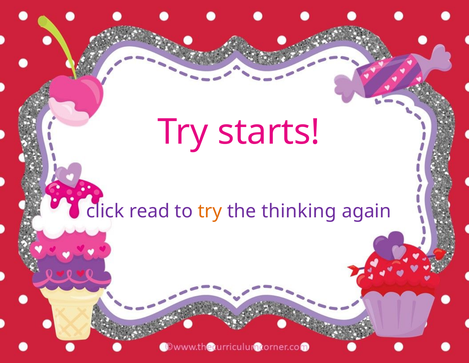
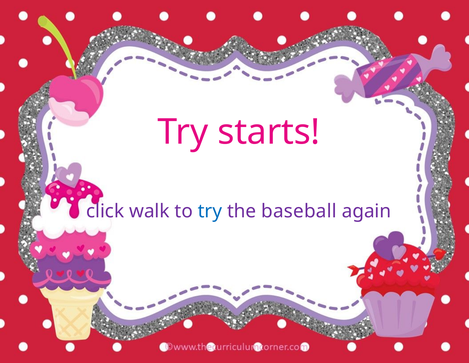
read: read -> walk (149, 211)
try colour: orange -> blue (210, 211)
thinking: thinking -> baseball (299, 211)
